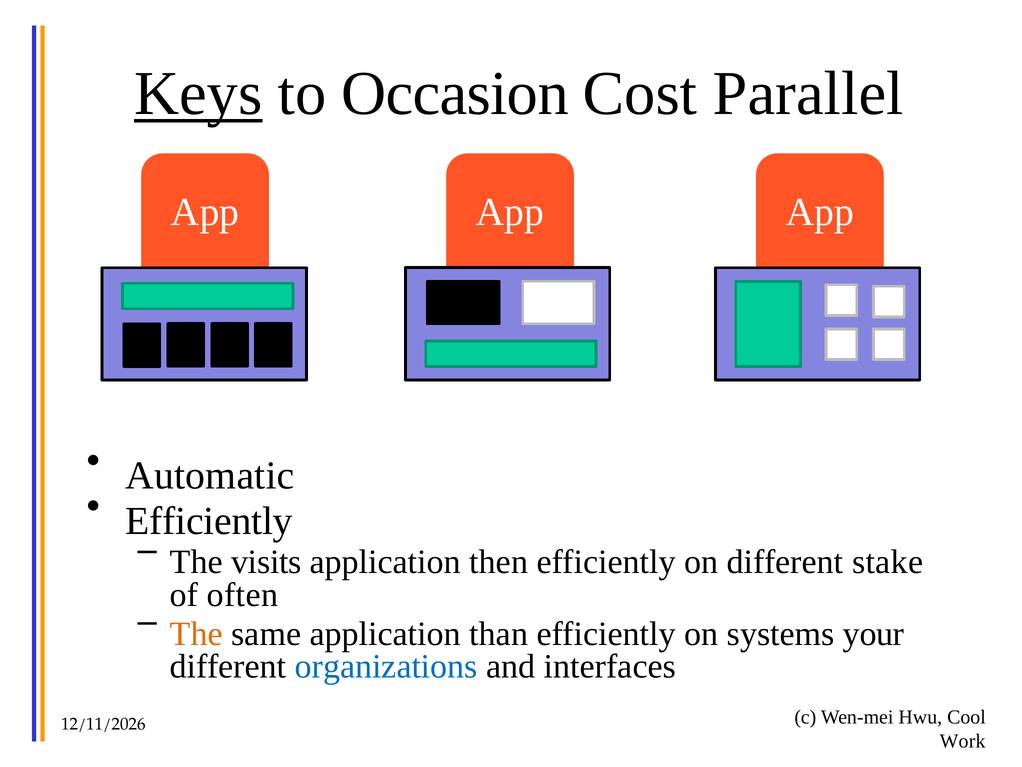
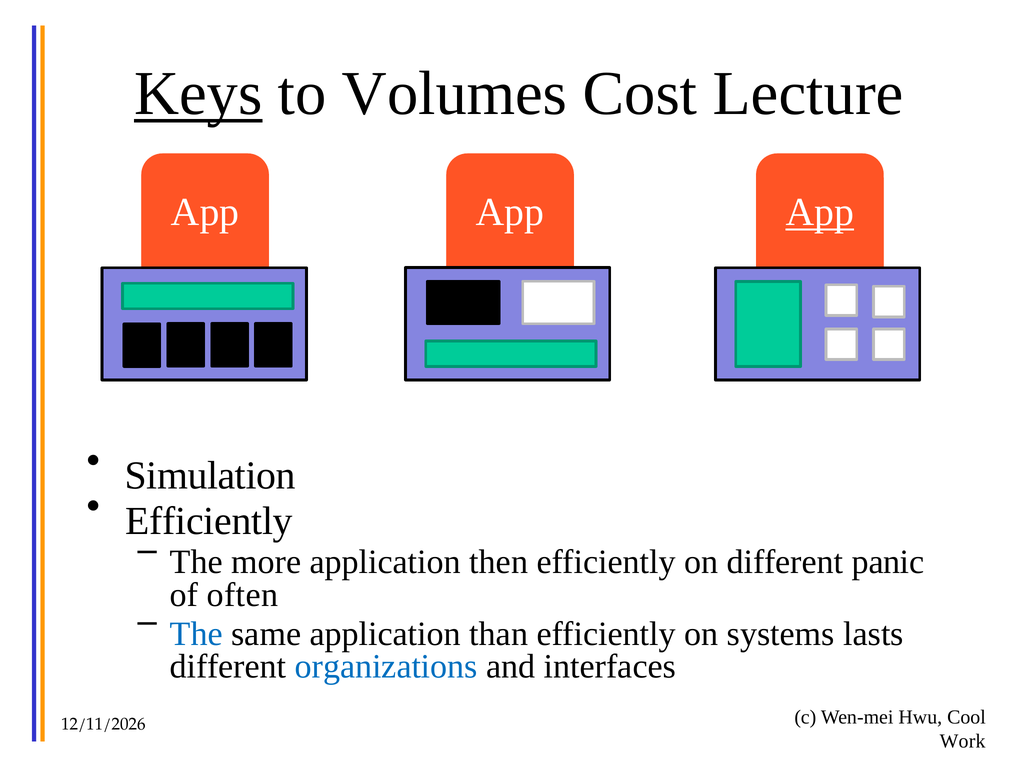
Occasion: Occasion -> Volumes (455, 94)
Parallel: Parallel -> Lecture (808, 94)
App underline: none -> present (820, 212)
Automatic: Automatic -> Simulation (210, 475)
visits: visits -> more (266, 562)
stake: stake -> panic (888, 562)
The colour: orange -> blue (196, 633)
your: your -> lasts (873, 633)
